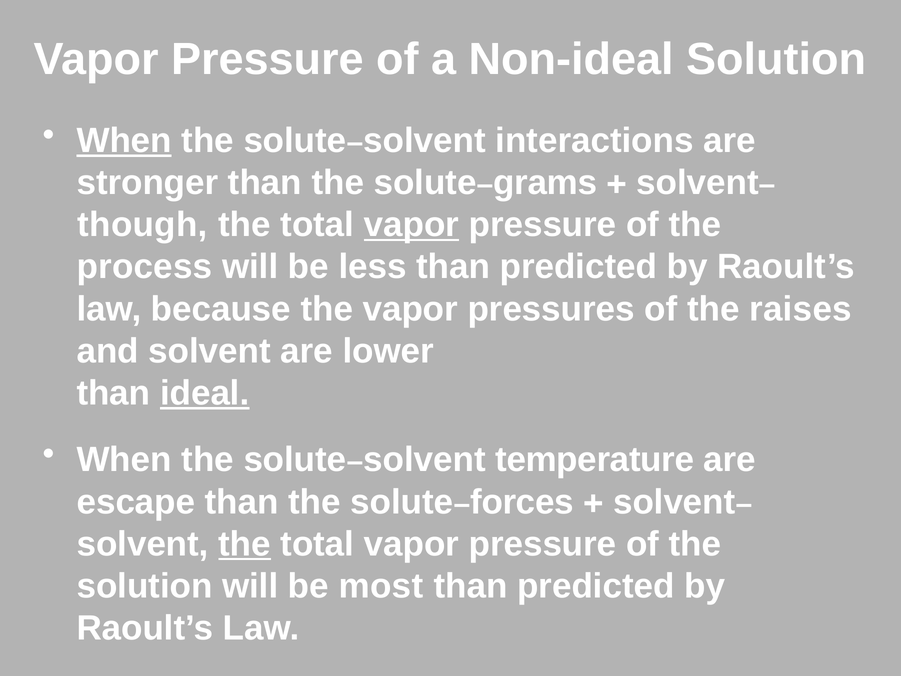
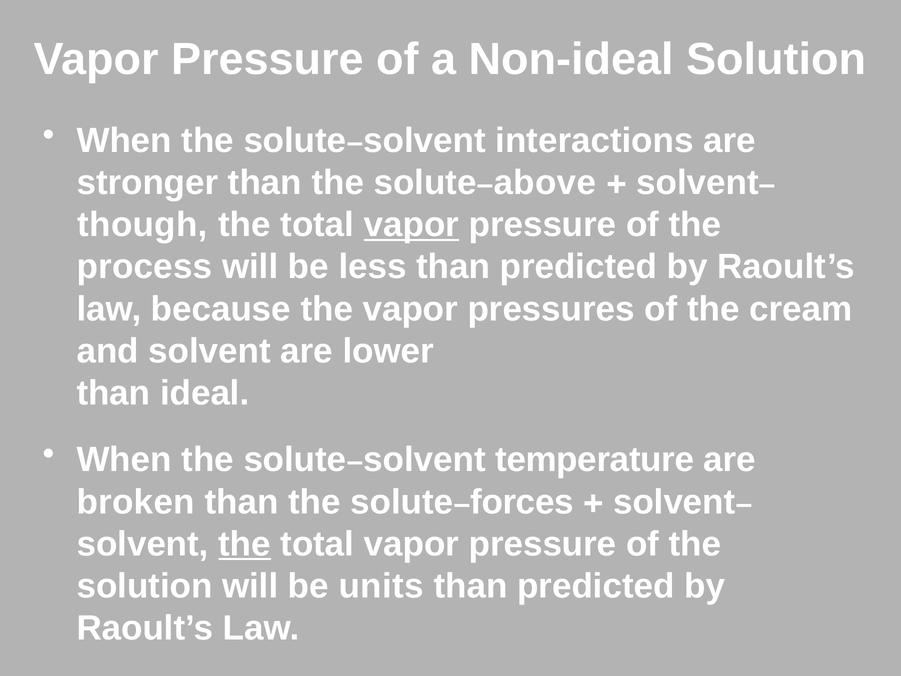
When underline: present -> none (124, 141)
grams: grams -> above (545, 183)
raises: raises -> cream (801, 309)
ideal underline: present -> none (205, 393)
escape: escape -> broken (136, 502)
most: most -> units (381, 586)
